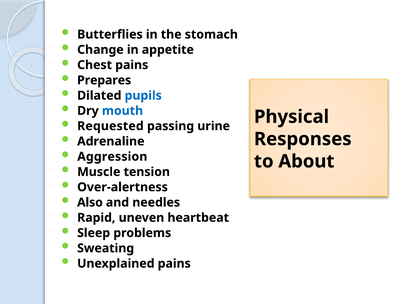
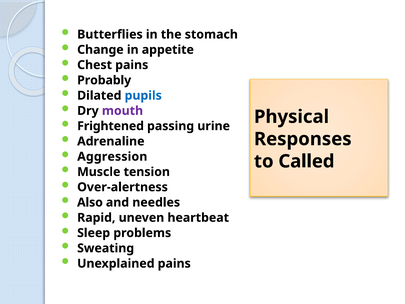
Prepares: Prepares -> Probably (104, 80)
mouth colour: blue -> purple (122, 111)
Requested: Requested -> Frightened (111, 126)
About: About -> Called (306, 161)
